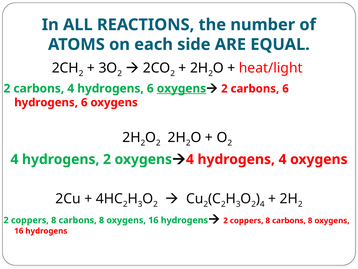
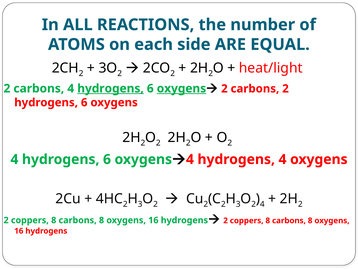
hydrogens underline: none -> present (111, 88)
carbons 6: 6 -> 2 (285, 89)
2: 2 -> 6 (107, 159)
